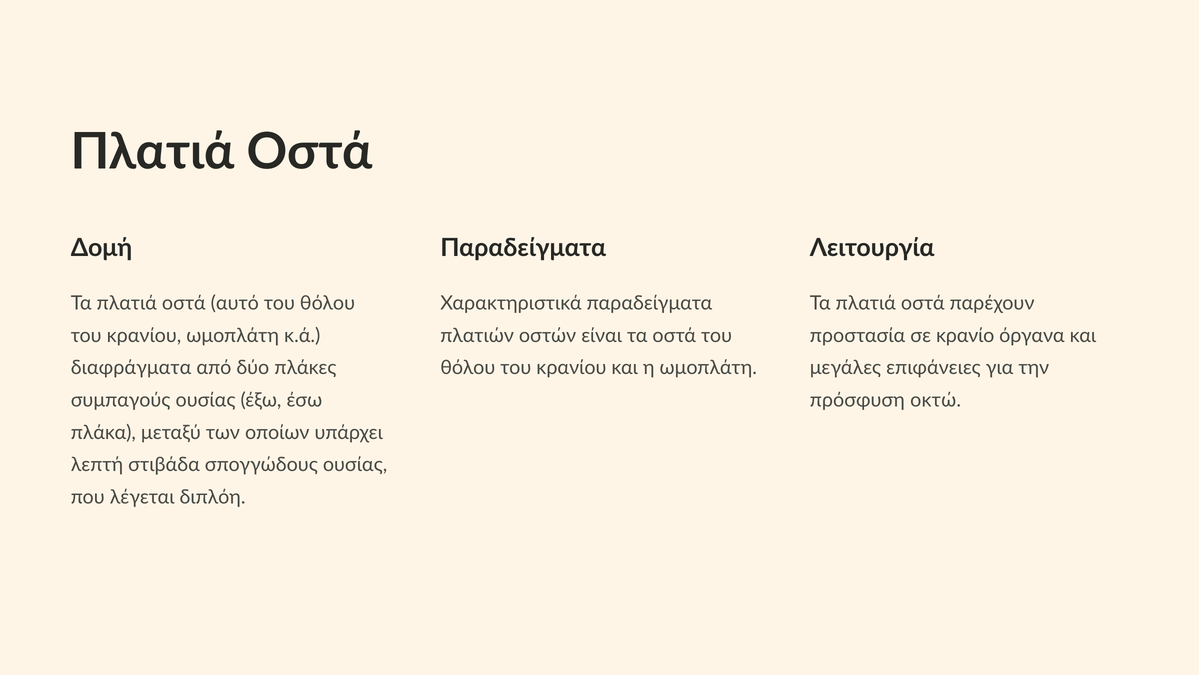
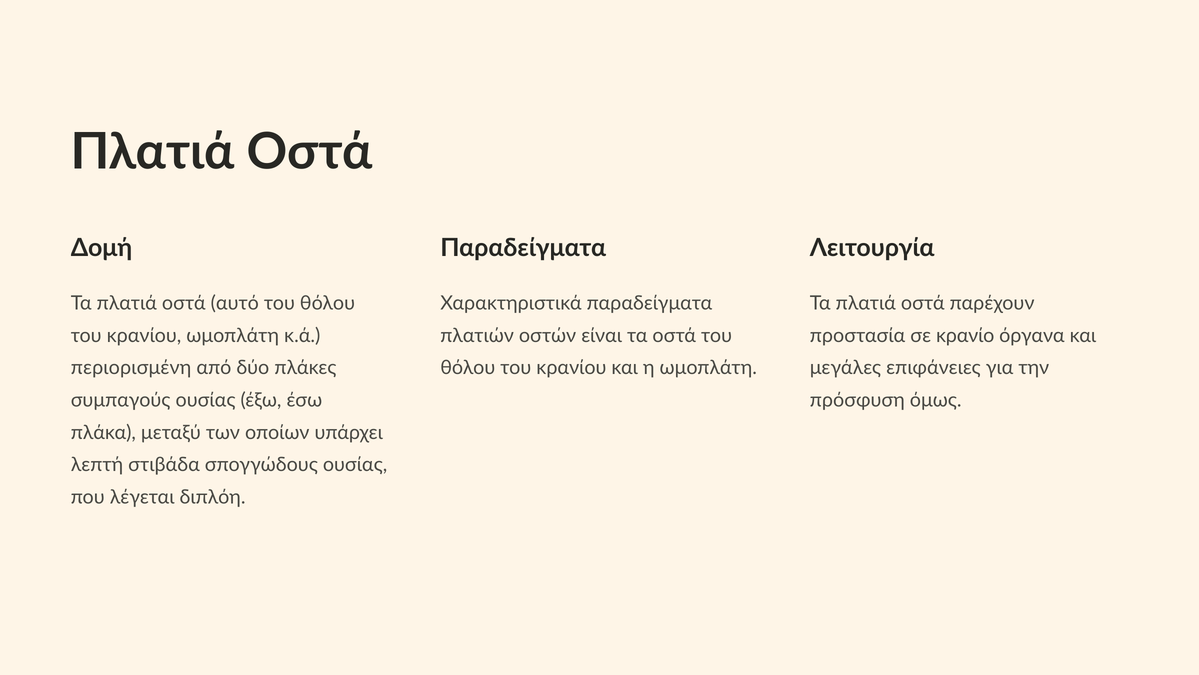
διαφράγματα: διαφράγματα -> περιορισμένη (131, 368)
οκτώ: οκτώ -> όμως (936, 400)
